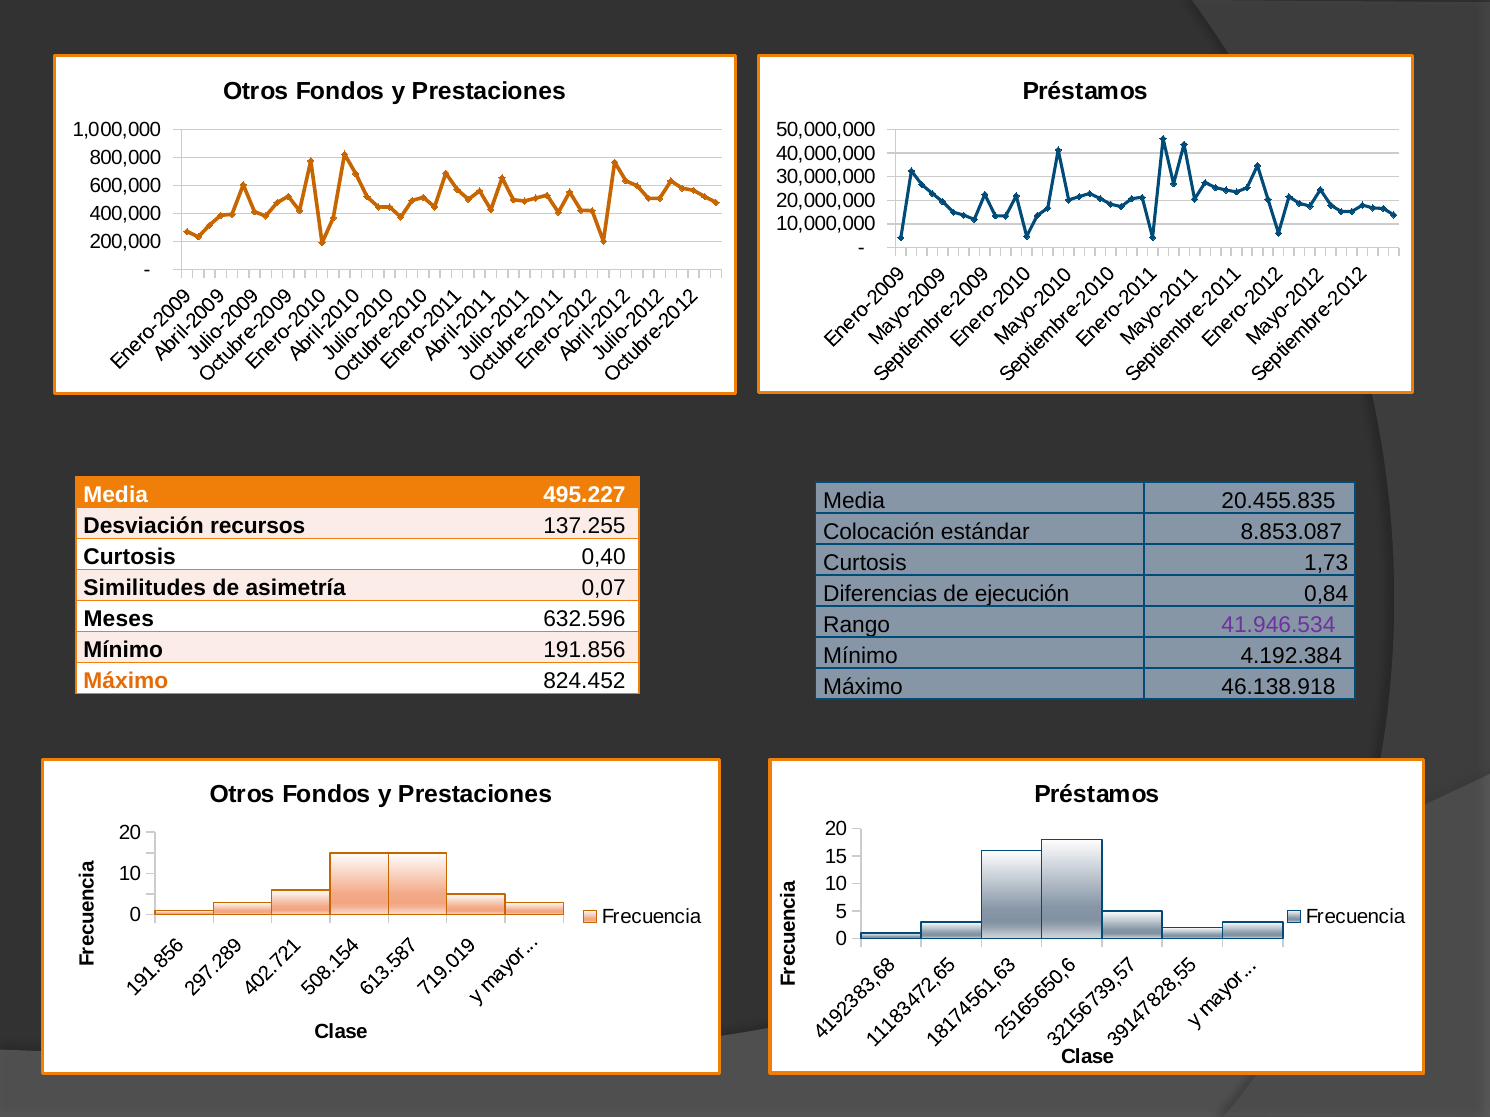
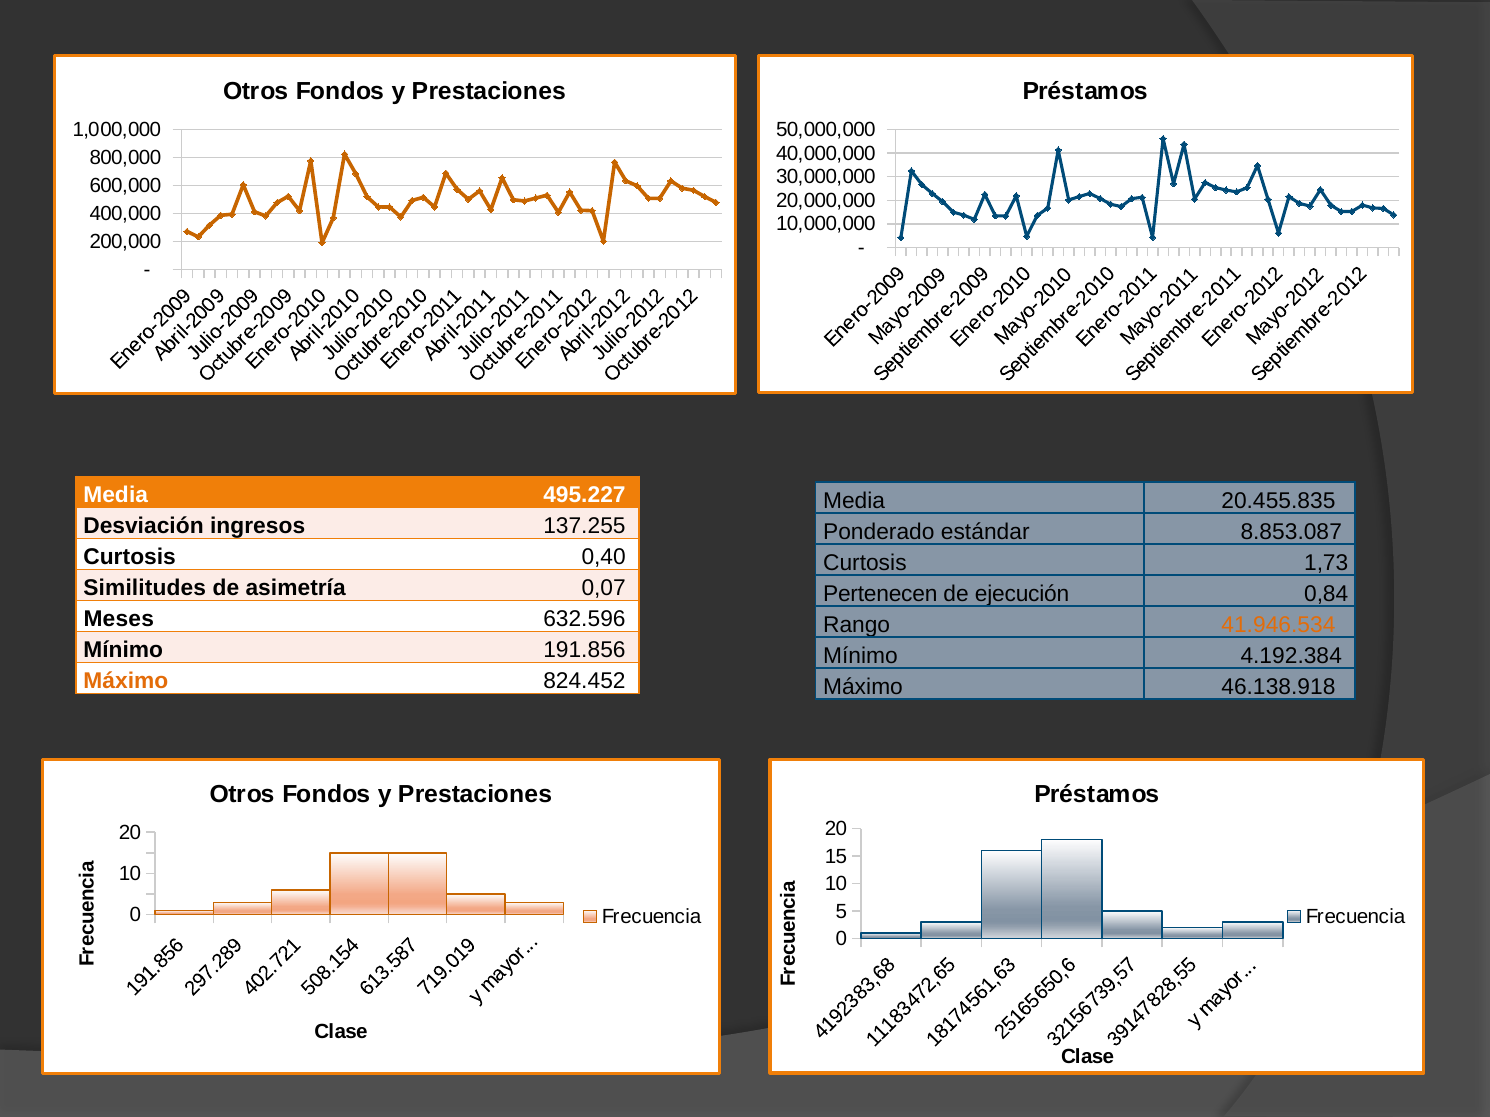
recursos: recursos -> ingresos (258, 526)
Colocación: Colocación -> Ponderado (879, 532)
Diferencias: Diferencias -> Pertenecen (880, 594)
41.946.534 colour: purple -> orange (1278, 625)
